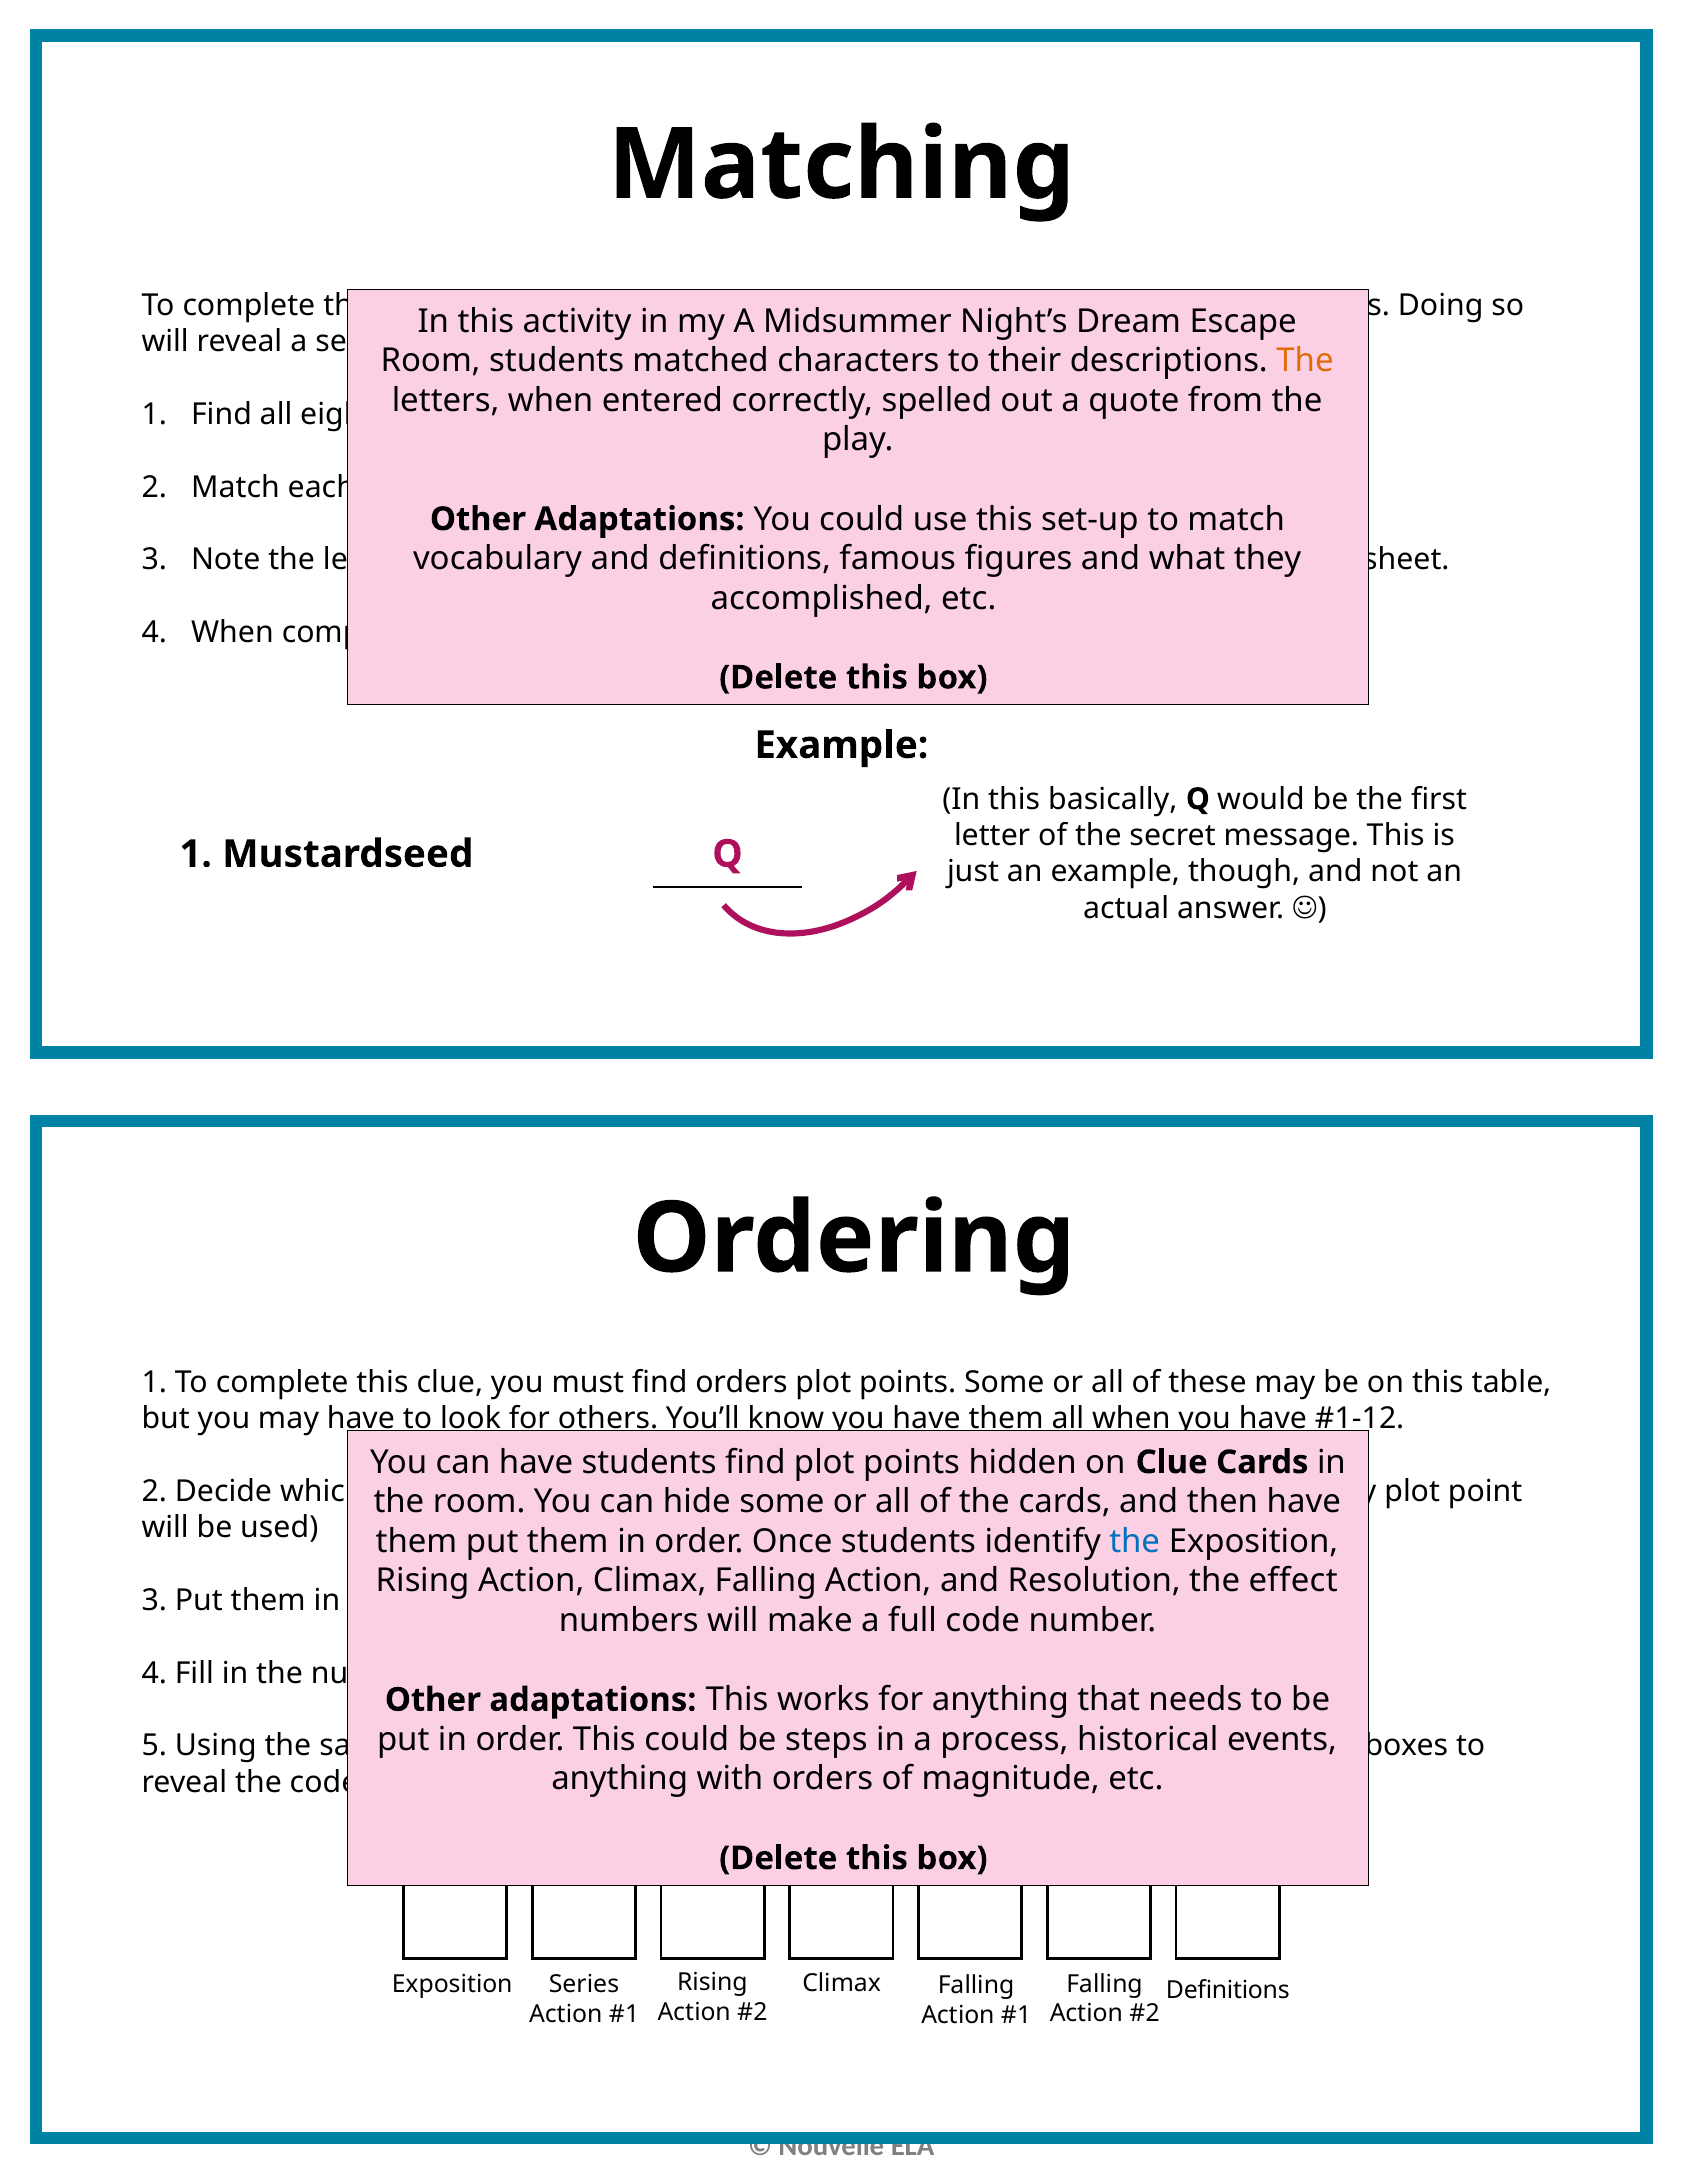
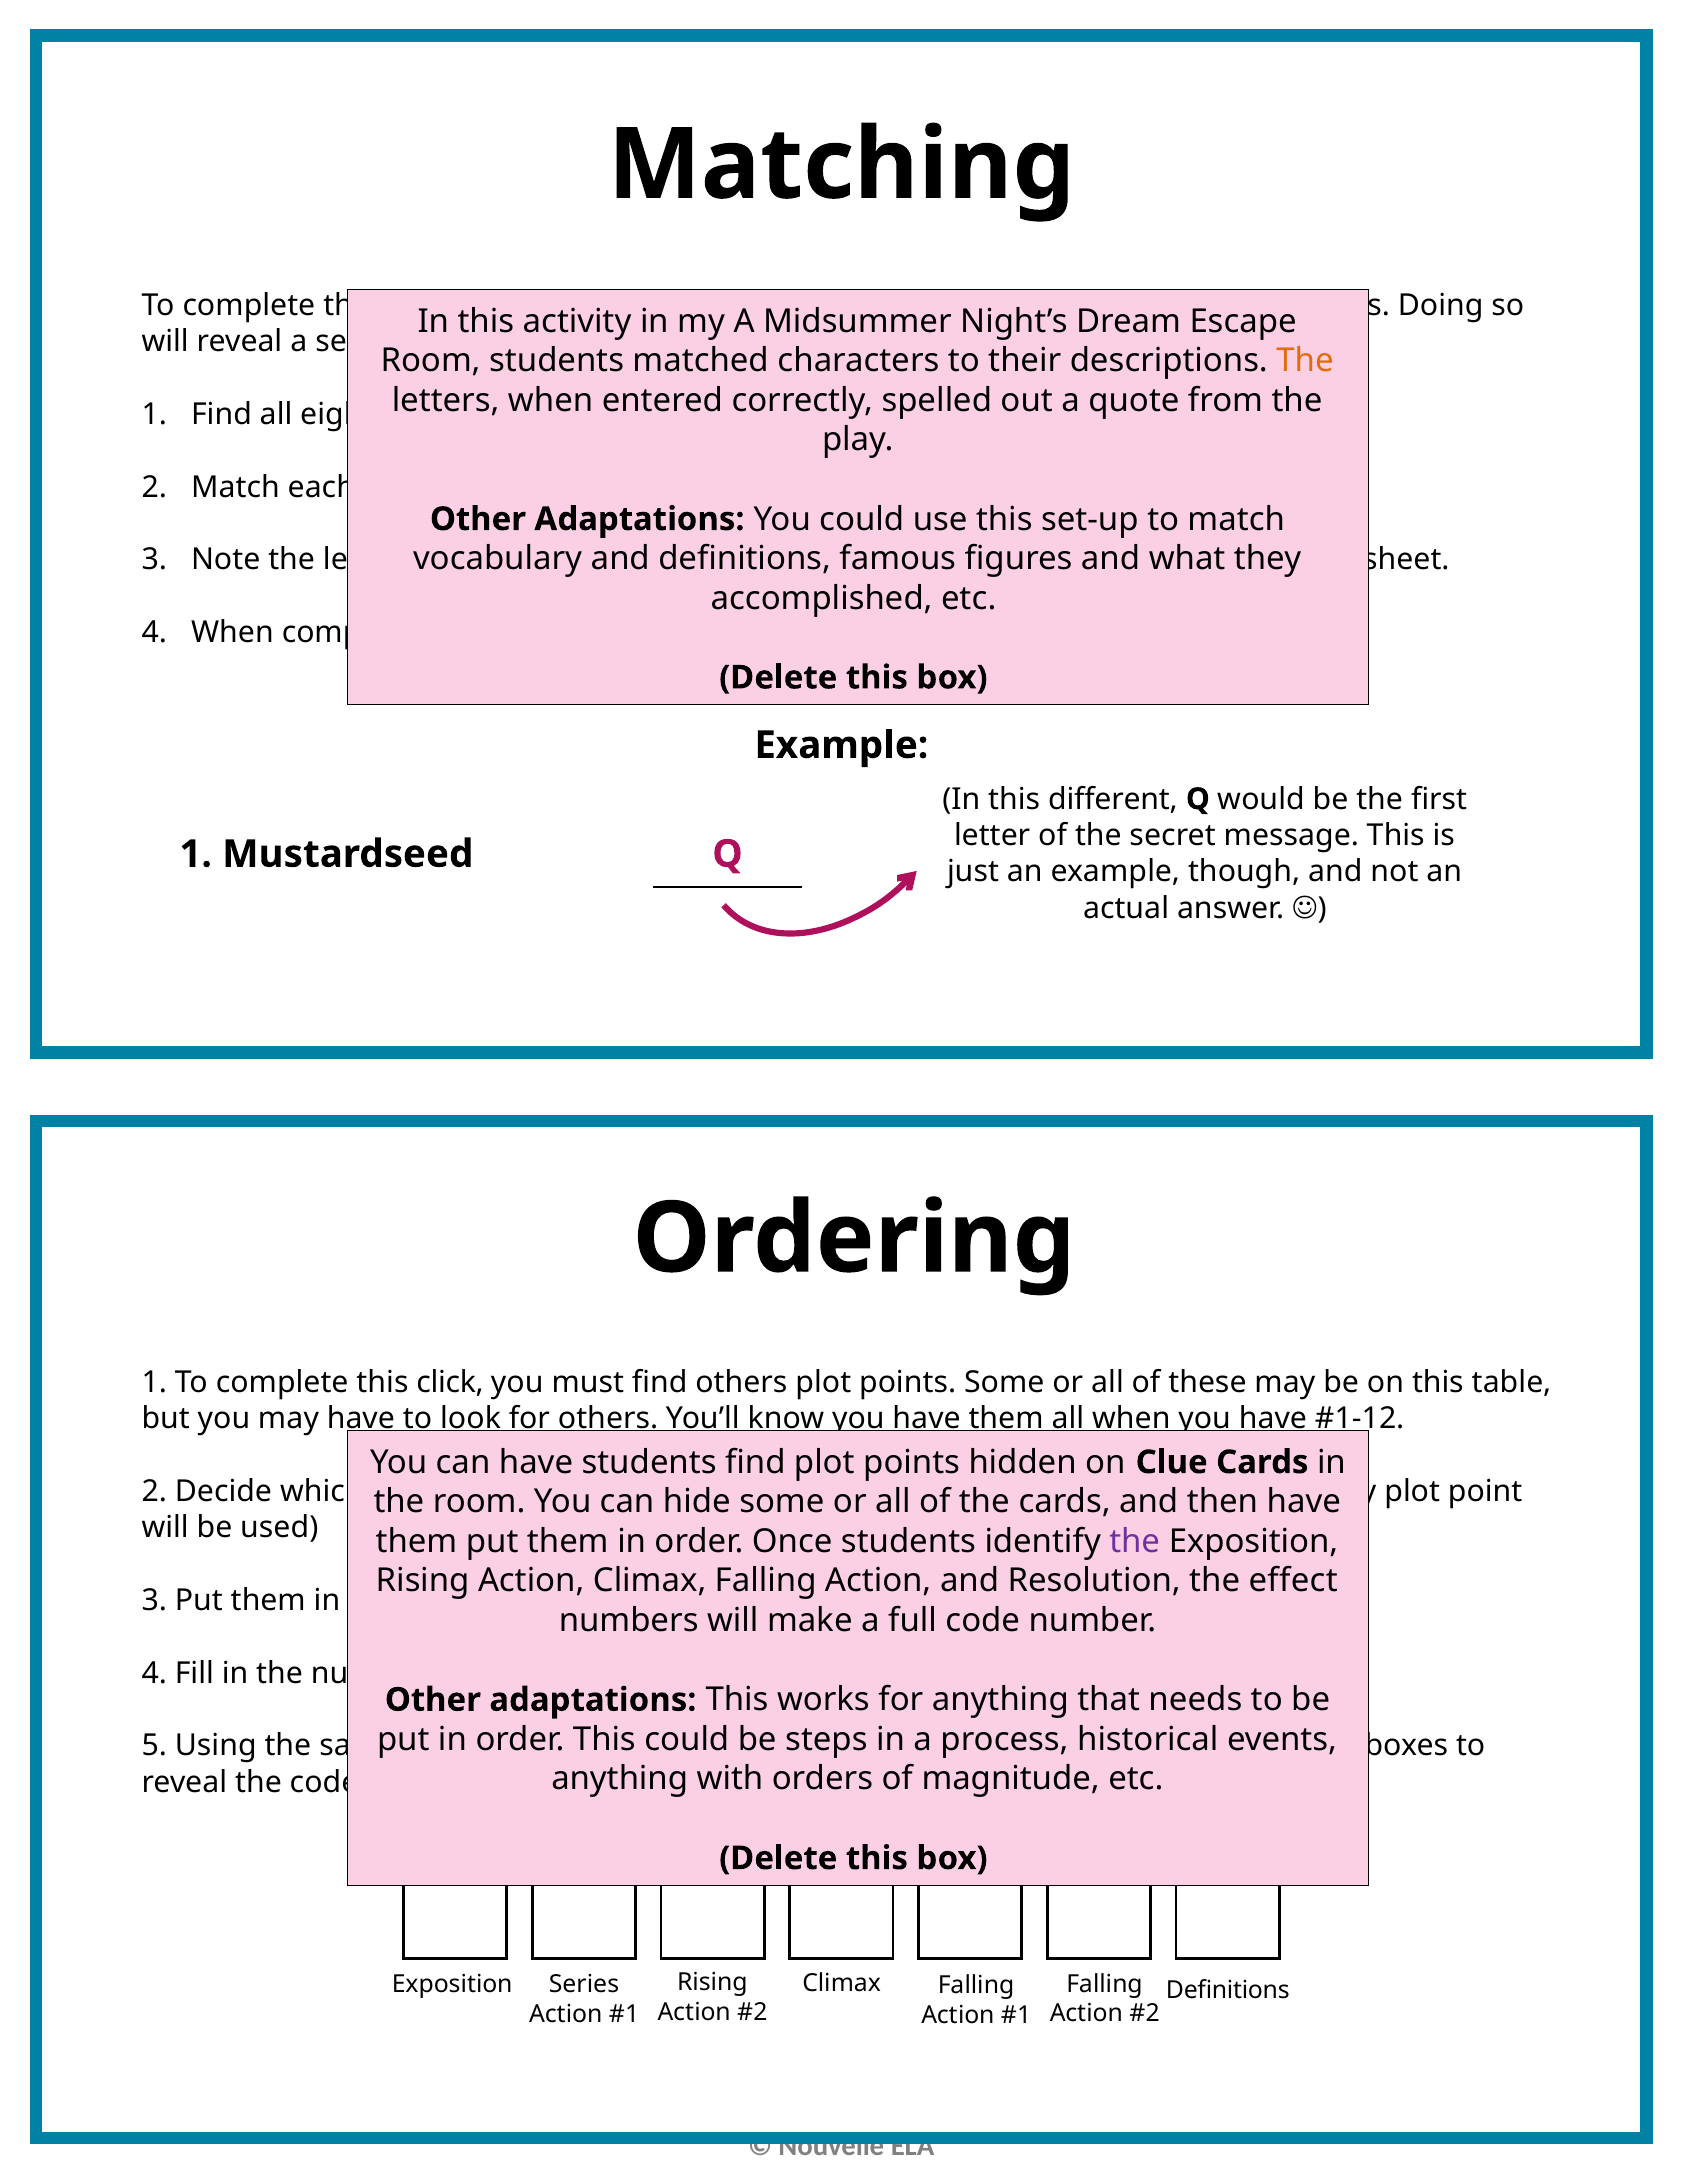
basically: basically -> different (1113, 799)
this clue: clue -> click (450, 1382)
find orders: orders -> others (741, 1382)
the colour: blue -> purple (1135, 1541)
